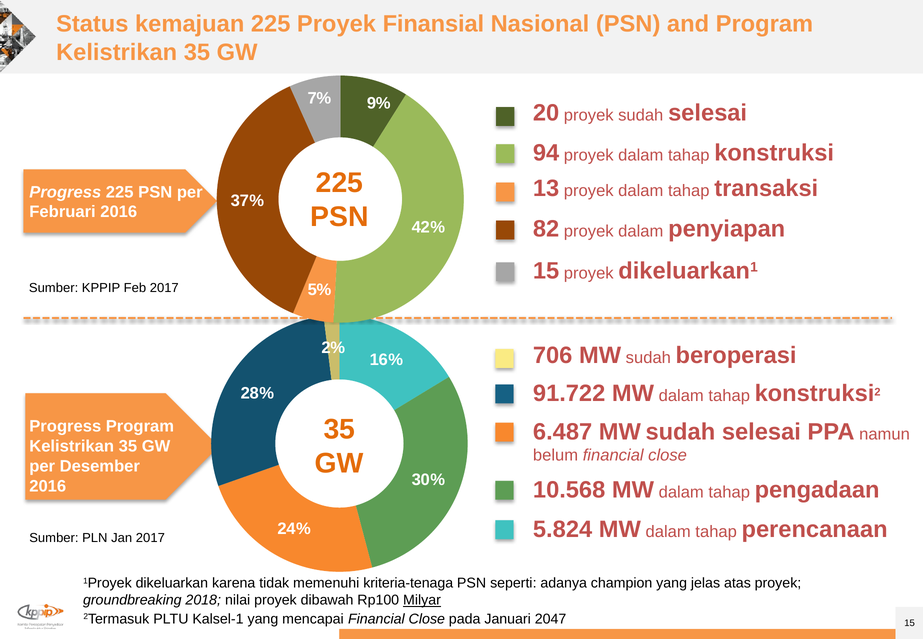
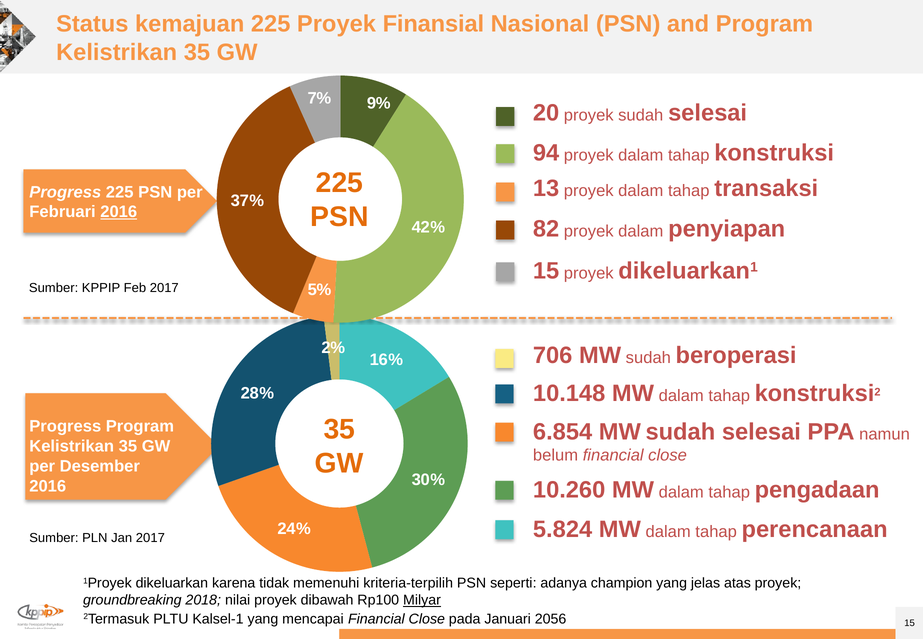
2016 underline: none -> present (119, 212)
91.722: 91.722 -> 10.148 (569, 394)
6.487: 6.487 -> 6.854 (563, 432)
10.568: 10.568 -> 10.260 (569, 490)
kriteria-tenaga: kriteria-tenaga -> kriteria-terpilih (408, 583)
2047: 2047 -> 2056 (551, 619)
